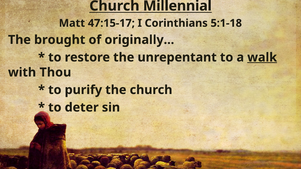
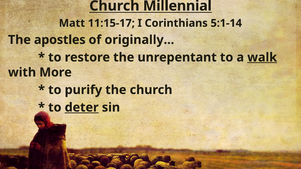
47:15-17: 47:15-17 -> 11:15-17 (111, 23)
5:1-18: 5:1-18 -> 5:1-14 (226, 23)
brought: brought -> apostles (60, 40)
Thou: Thou -> More (56, 72)
deter underline: none -> present (82, 108)
